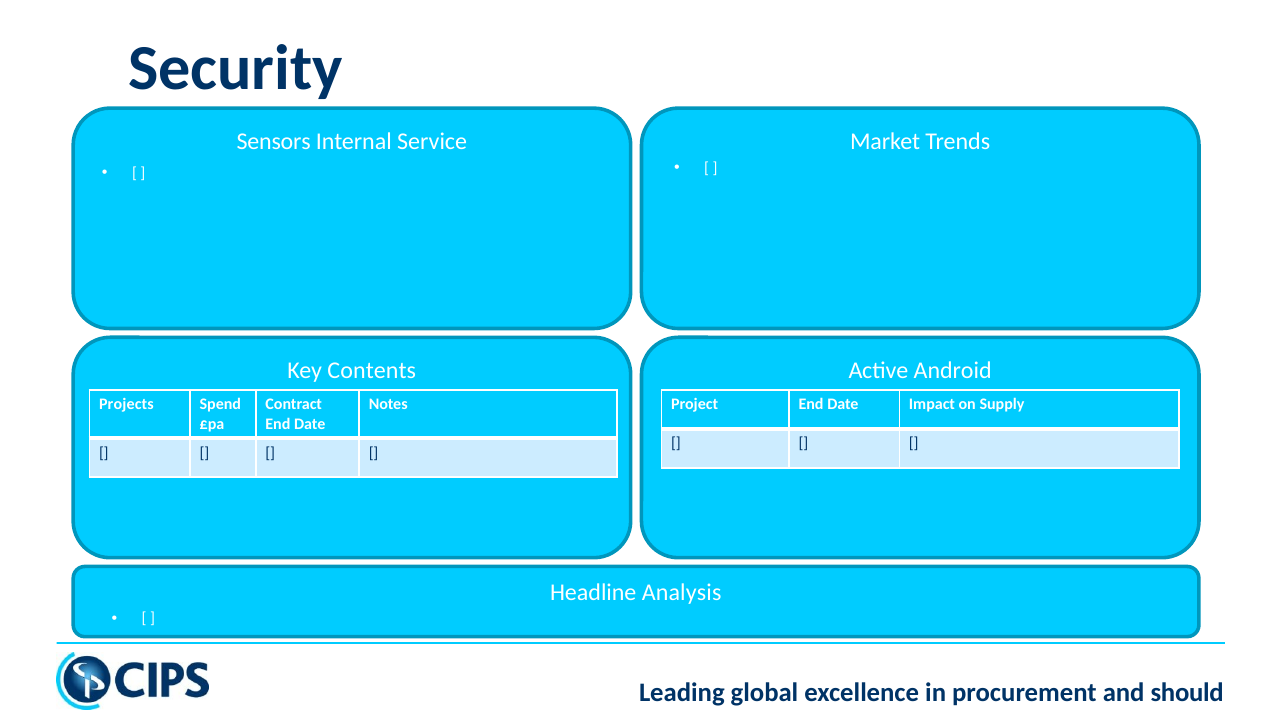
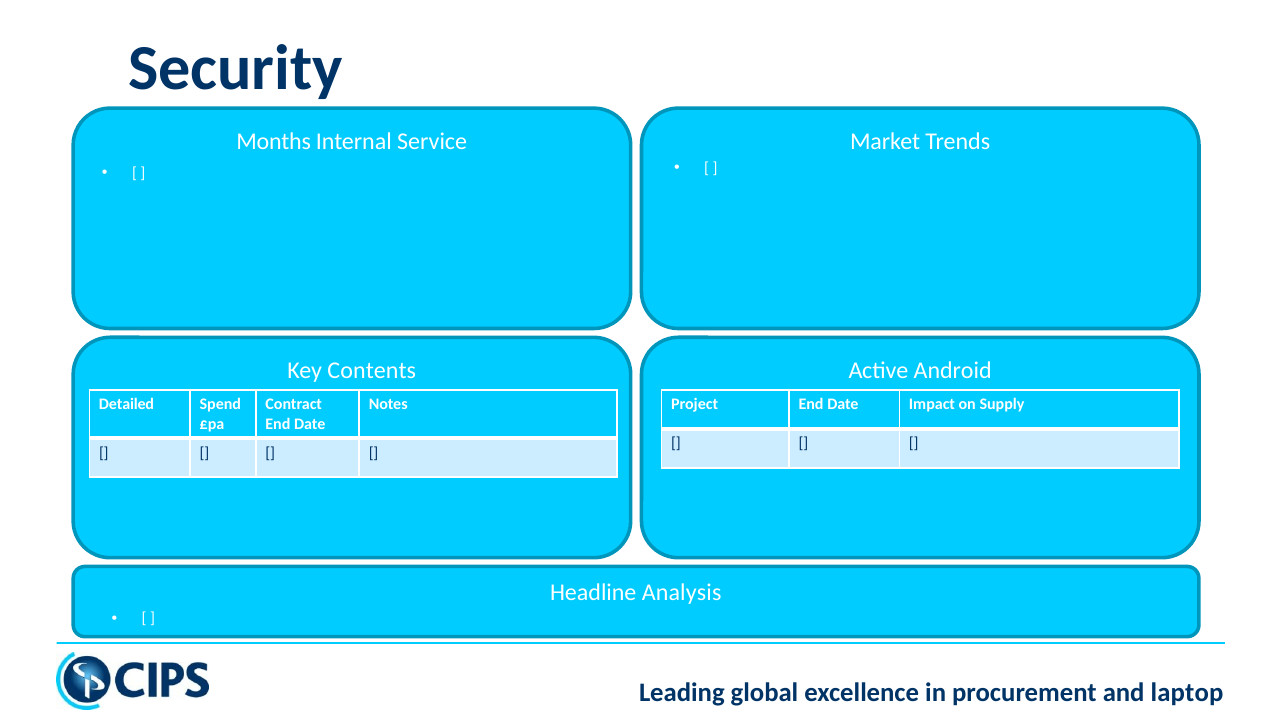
Sensors: Sensors -> Months (274, 141)
Projects: Projects -> Detailed (127, 405)
should: should -> laptop (1187, 693)
